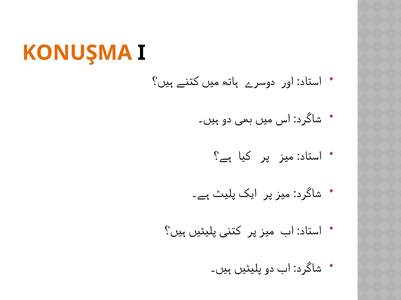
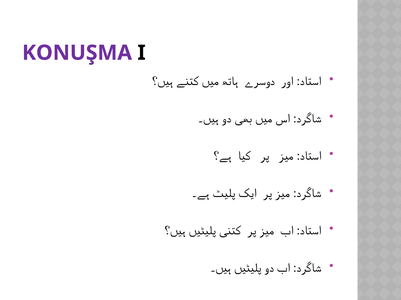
KONUŞMA colour: orange -> purple (77, 53)
